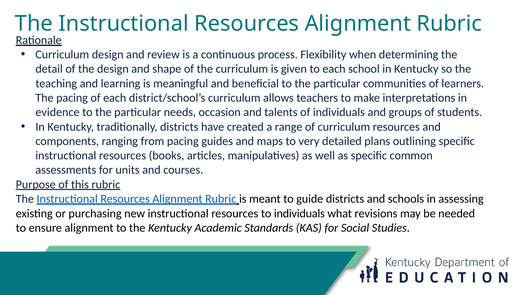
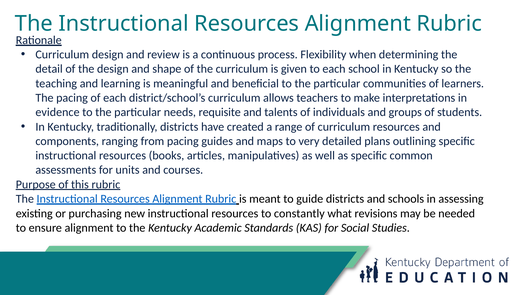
occasion: occasion -> requisite (220, 112)
to individuals: individuals -> constantly (299, 213)
